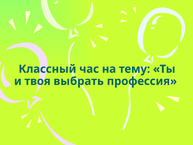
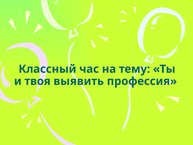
выбрать: выбрать -> выявить (79, 81)
